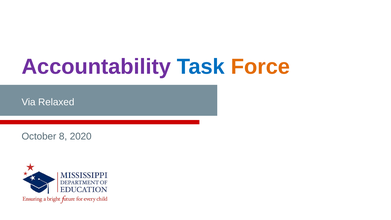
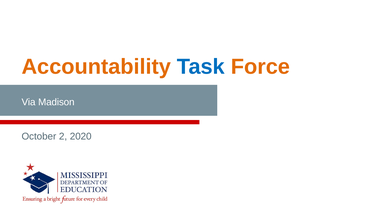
Accountability colour: purple -> orange (96, 67)
Relaxed: Relaxed -> Madison (56, 102)
8: 8 -> 2 (63, 136)
